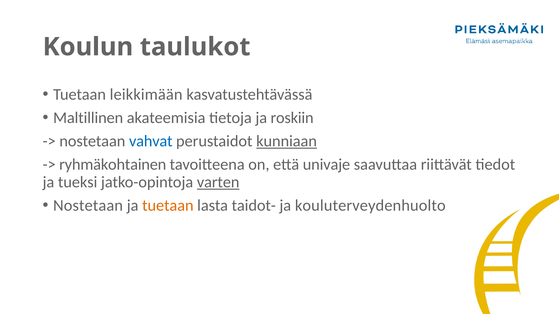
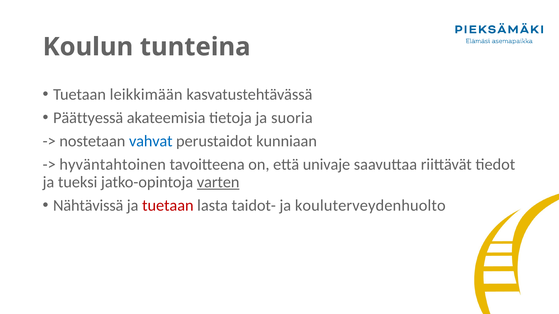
taulukot: taulukot -> tunteina (195, 47)
Maltillinen: Maltillinen -> Päättyessä (88, 118)
roskiin: roskiin -> suoria (292, 118)
kunniaan underline: present -> none (287, 141)
ryhmäkohtainen: ryhmäkohtainen -> hyväntahtoinen (113, 165)
Nostetaan: Nostetaan -> Nähtävissä (88, 206)
tuetaan colour: orange -> red (168, 206)
